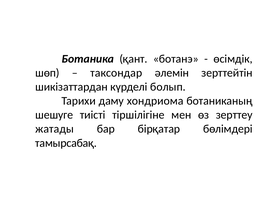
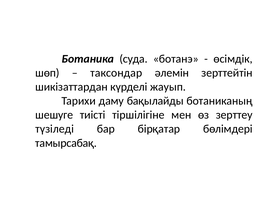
қант: қант -> суда (134, 59)
болып: болып -> жауып (168, 87)
хондриома: хондриома -> бақылайды (155, 101)
жатады: жатады -> түзіледі (55, 129)
